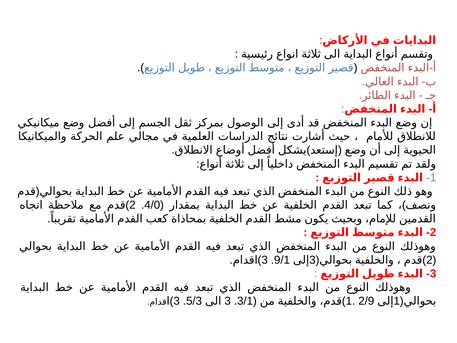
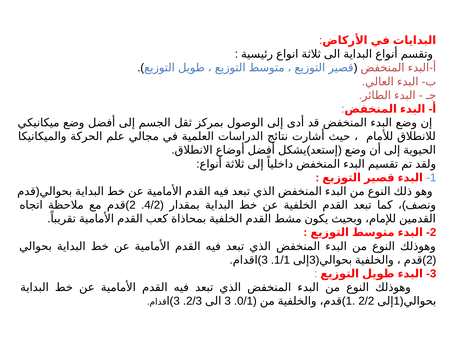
4/0: 4/0 -> 4/2 (152, 205)
9/1: 9/1 -> 1/1 (282, 260)
5/3: 5/3 -> 2/3 (194, 301)
3/1: 3/1 -> 0/1 (245, 301)
2/9: 2/9 -> 2/2 (366, 301)
